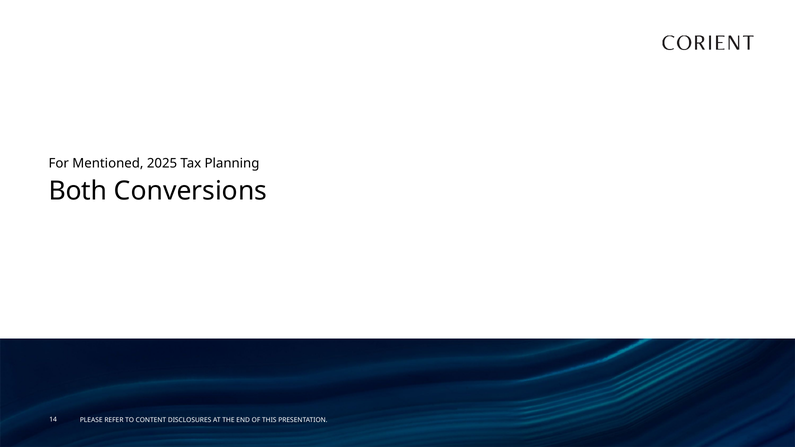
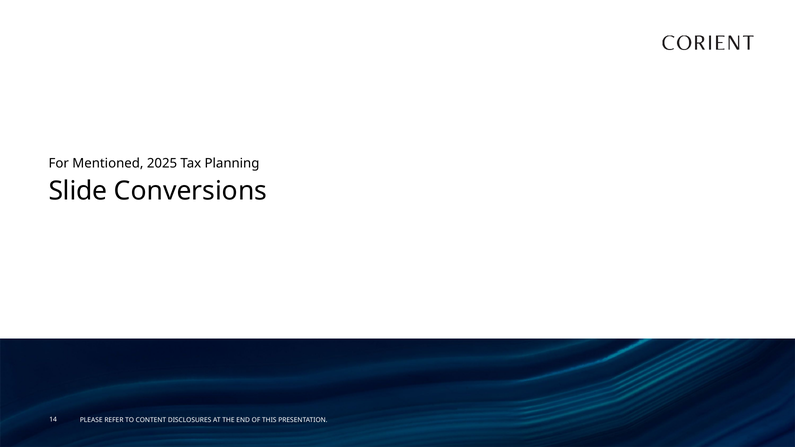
Both: Both -> Slide (78, 191)
